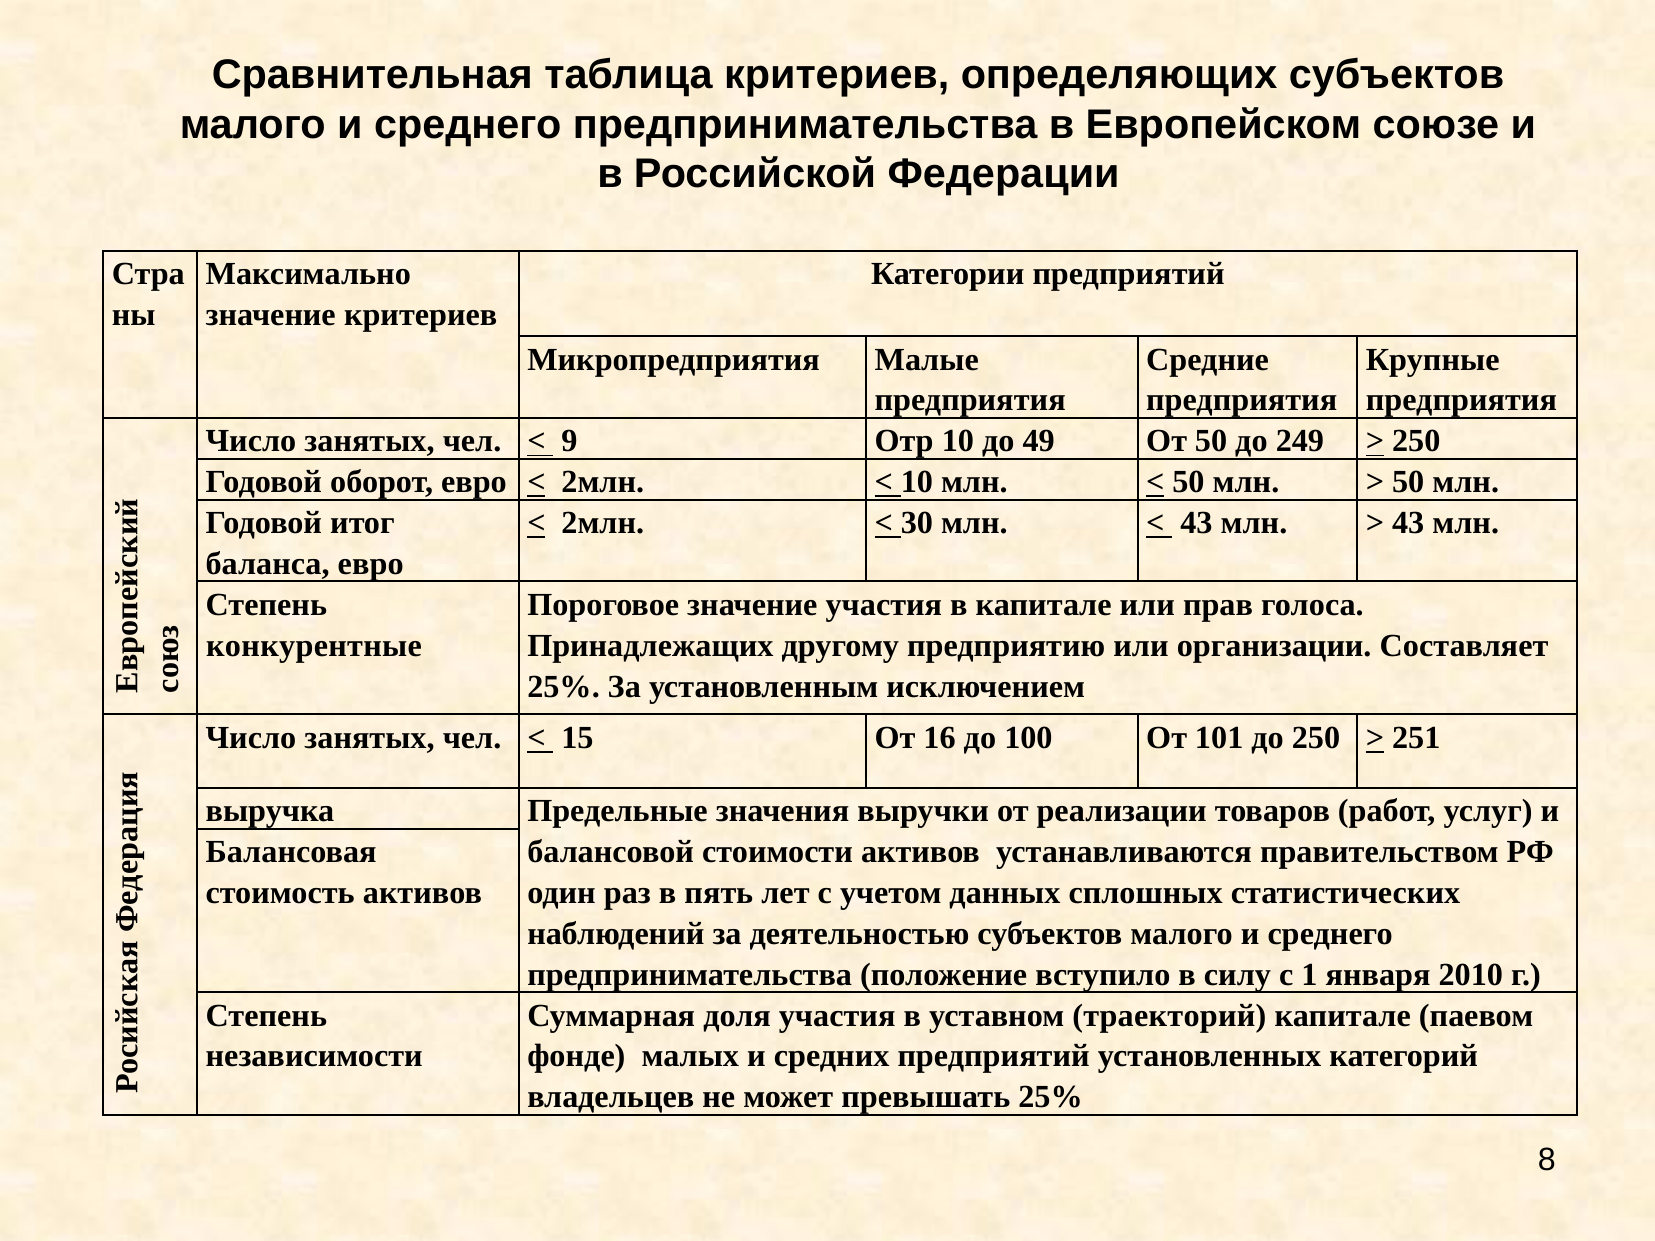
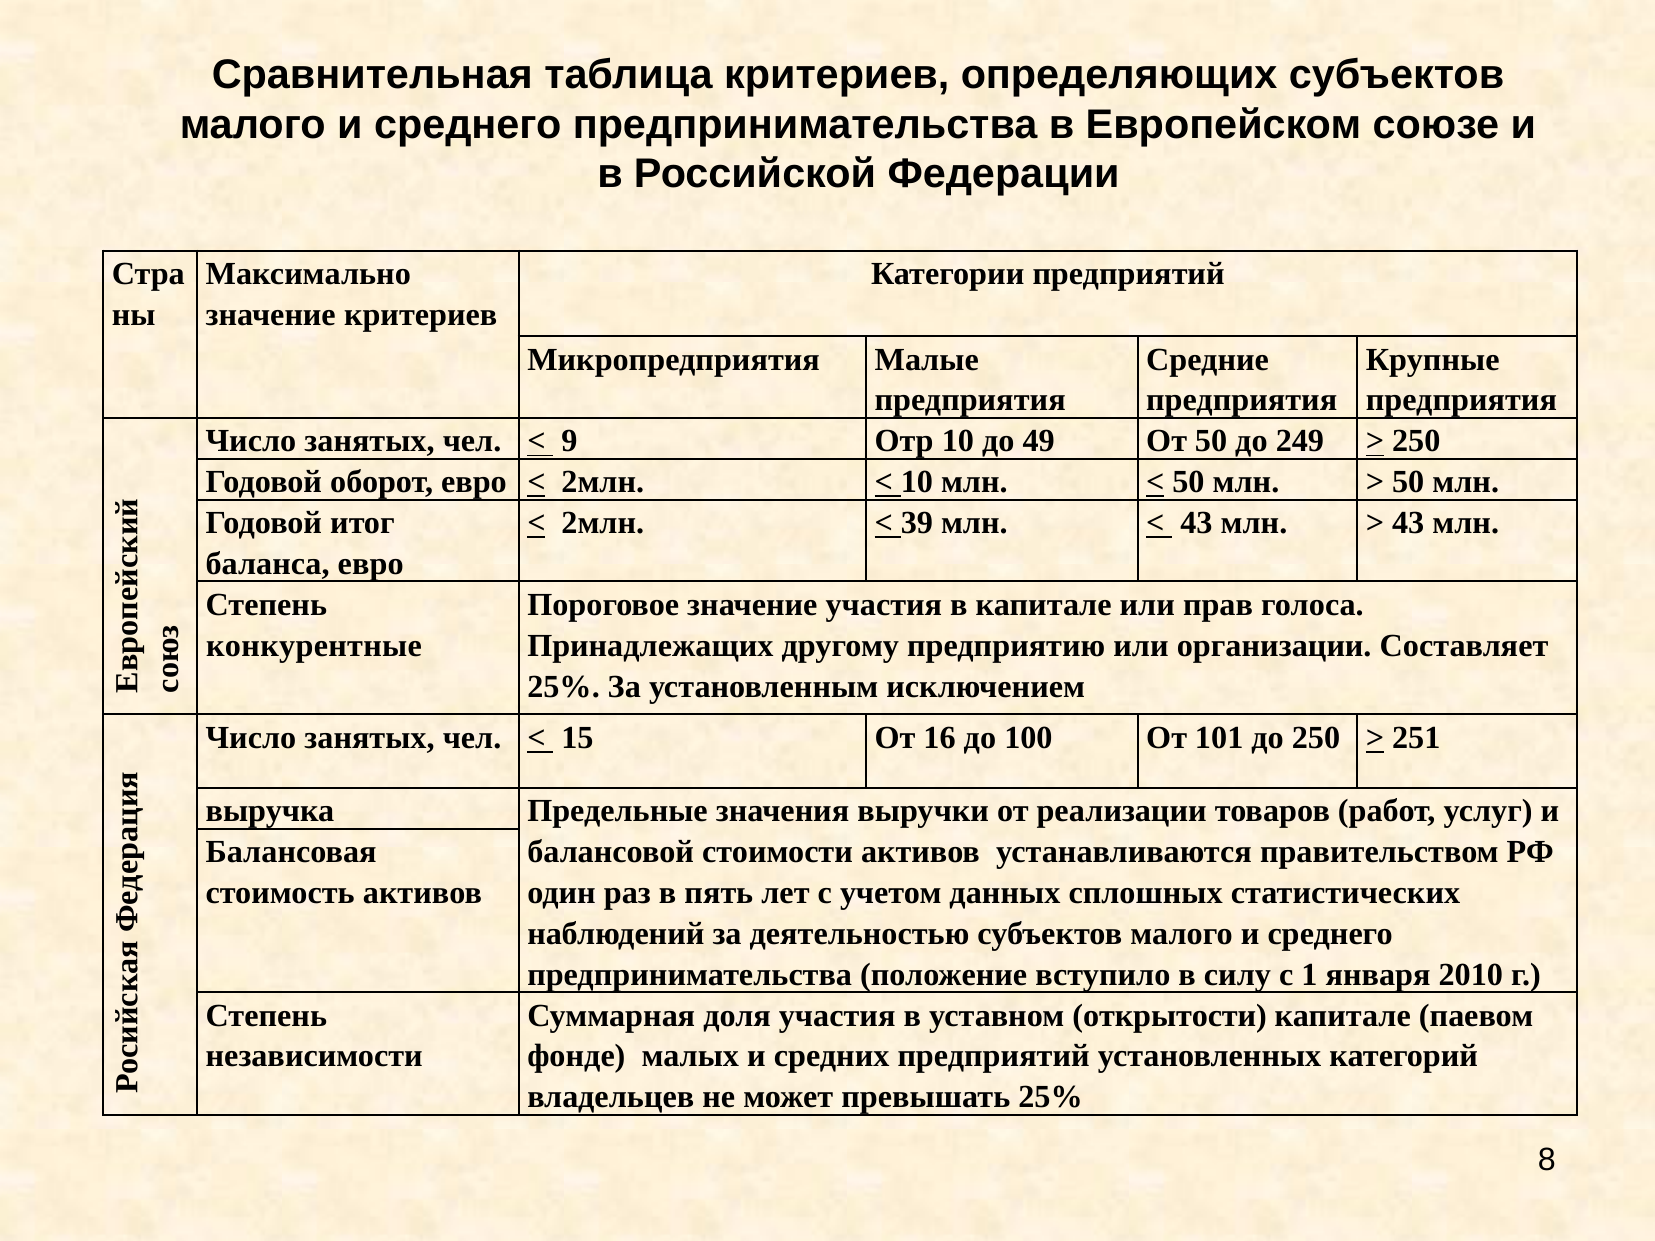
30: 30 -> 39 (917, 523)
траекторий: траекторий -> открытости (1170, 1016)
